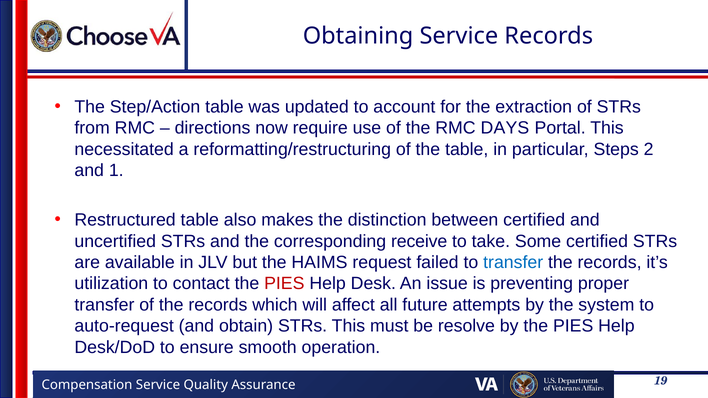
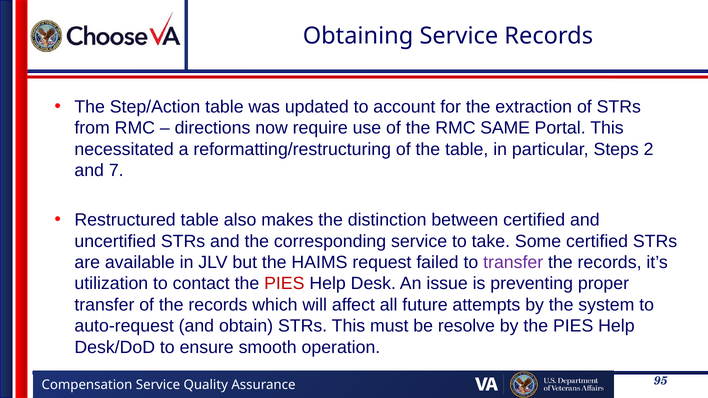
DAYS: DAYS -> SAME (505, 128)
1: 1 -> 7 (116, 171)
corresponding receive: receive -> service (419, 241)
transfer colour: blue -> purple (513, 263)
19: 19 -> 95 (661, 381)
